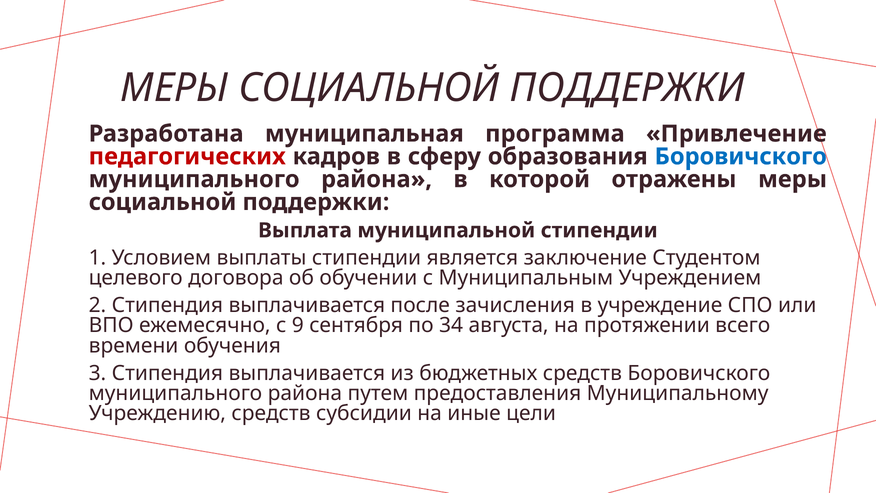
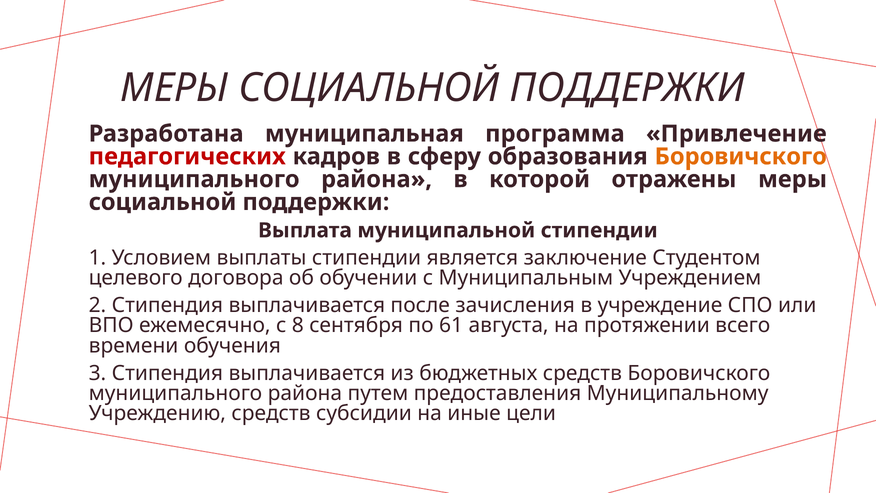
Боровичского colour: blue -> orange (741, 156)
9: 9 -> 8 (298, 325)
34: 34 -> 61 (451, 325)
